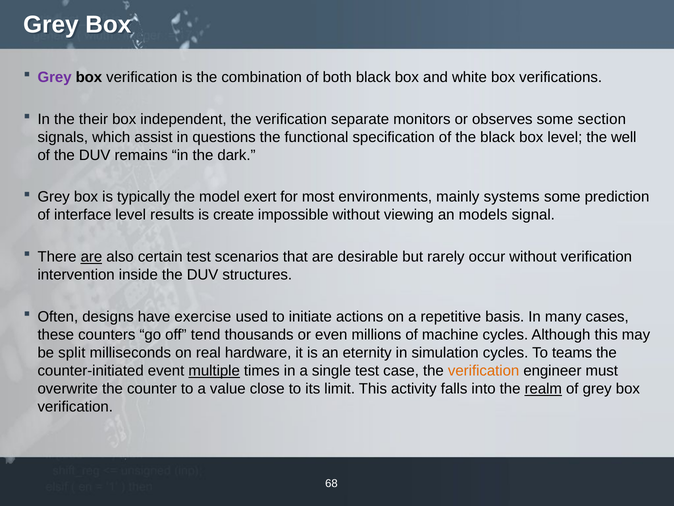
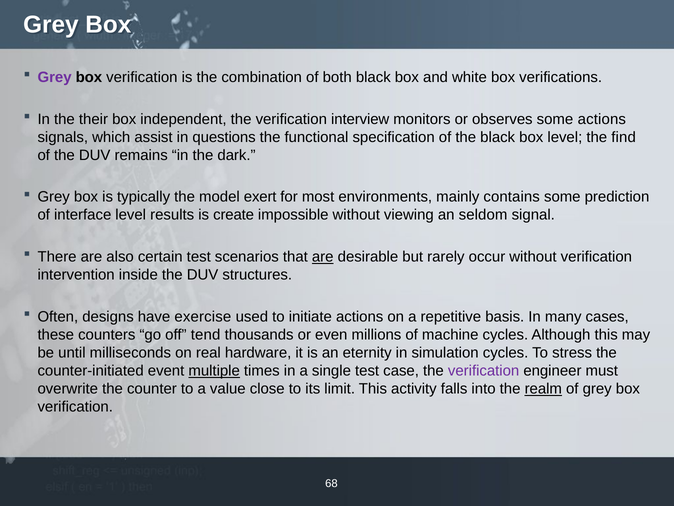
separate: separate -> interview (360, 119)
some section: section -> actions (602, 119)
well: well -> find (624, 137)
systems: systems -> contains (512, 197)
models: models -> seldom (483, 215)
are underline: present -> none (91, 257)
are underline: none -> present (323, 257)
split: split -> until (72, 353)
teams: teams -> stress (572, 353)
verification colour: orange -> purple (484, 371)
